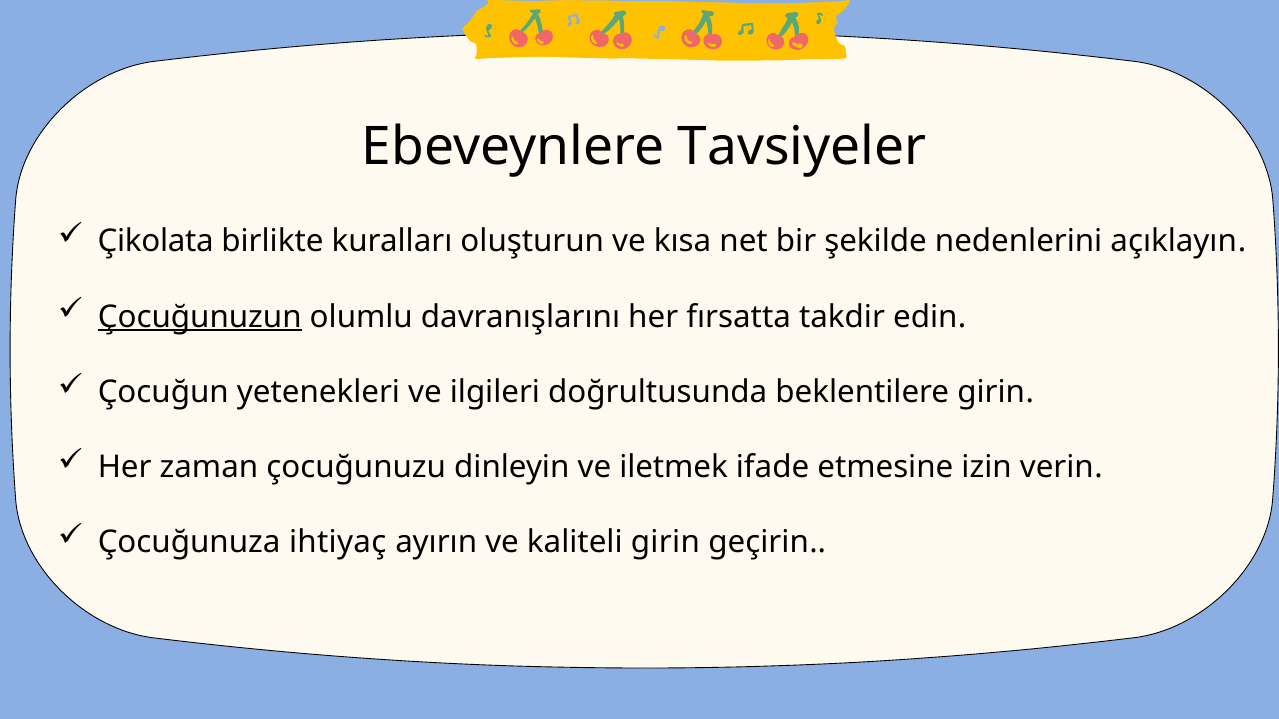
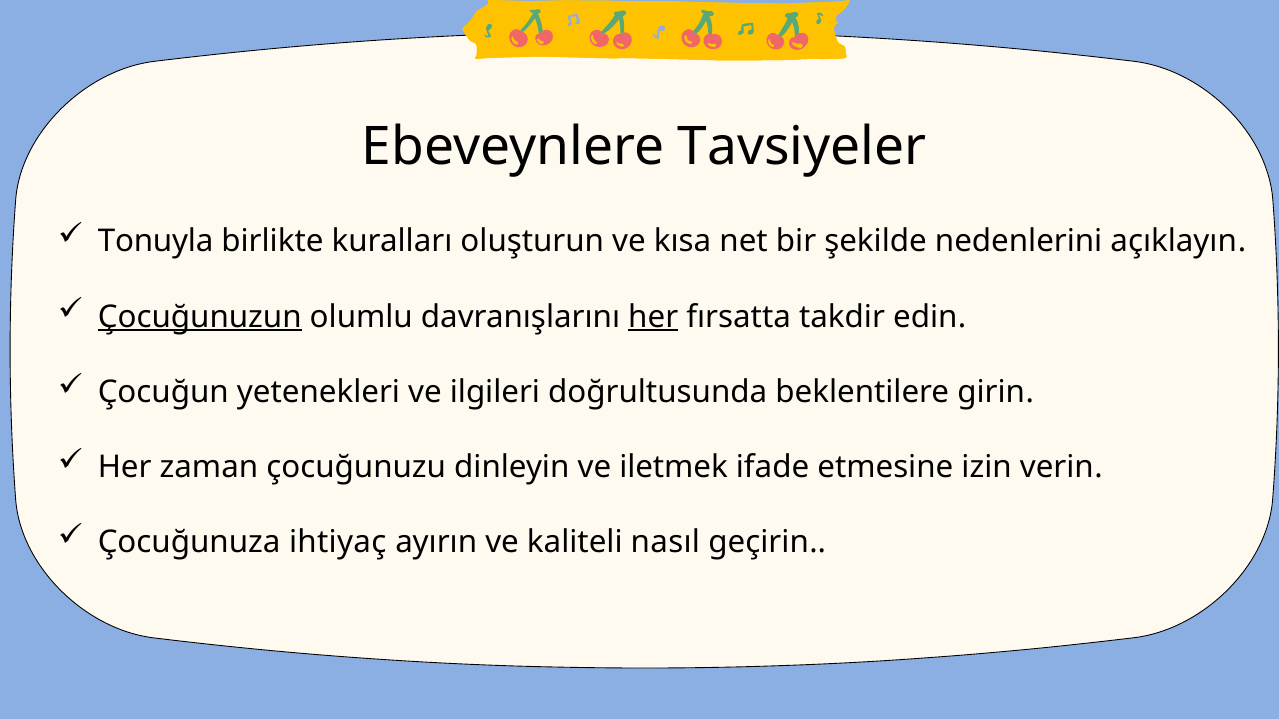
Çikolata: Çikolata -> Tonuyla (156, 242)
her underline: none -> present (653, 317)
kaliteli girin: girin -> nasıl (665, 543)
